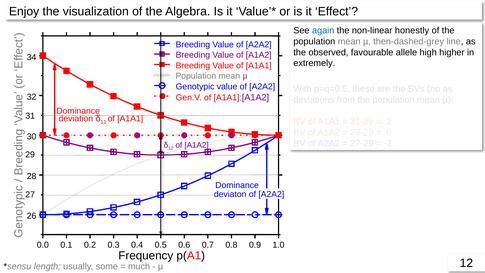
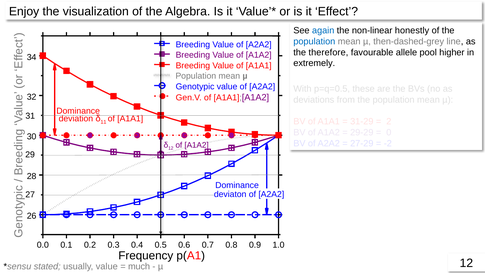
population colour: black -> blue (314, 41)
observed: observed -> therefore (328, 52)
high: high -> pool (428, 52)
length: length -> stated (47, 266)
usually some: some -> value (107, 266)
